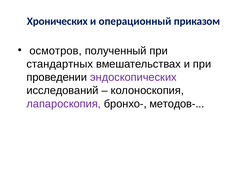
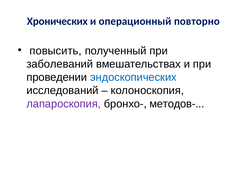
приказом: приказом -> повторно (197, 21)
осмотров: осмотров -> повысить (56, 51)
стандартных: стандартных -> заболеваний (60, 64)
эндоскопических colour: purple -> blue (133, 77)
